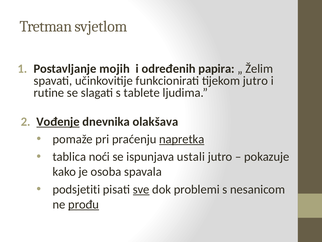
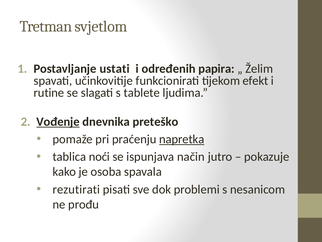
mojih: mojih -> ustati (115, 69)
tijekom jutro: jutro -> efekt (255, 81)
olakšava: olakšava -> preteško (155, 122)
ustali: ustali -> način (191, 156)
podsjetiti: podsjetiti -> rezutirati (76, 189)
sve underline: present -> none (141, 189)
prođu underline: present -> none (84, 204)
